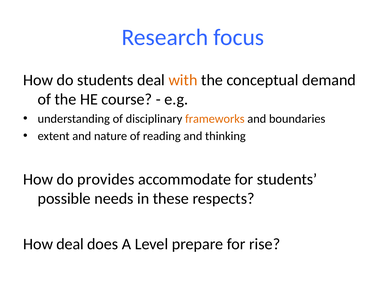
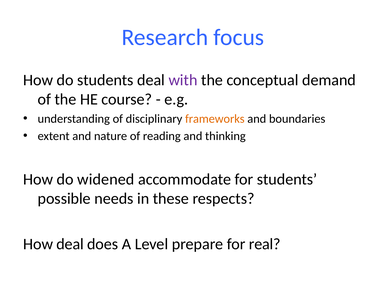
with colour: orange -> purple (183, 80)
provides: provides -> widened (106, 180)
rise: rise -> real (265, 244)
